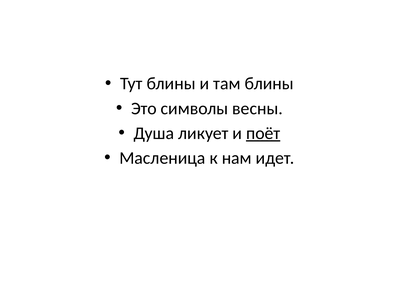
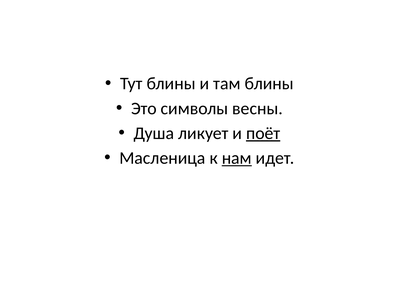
нам underline: none -> present (237, 158)
